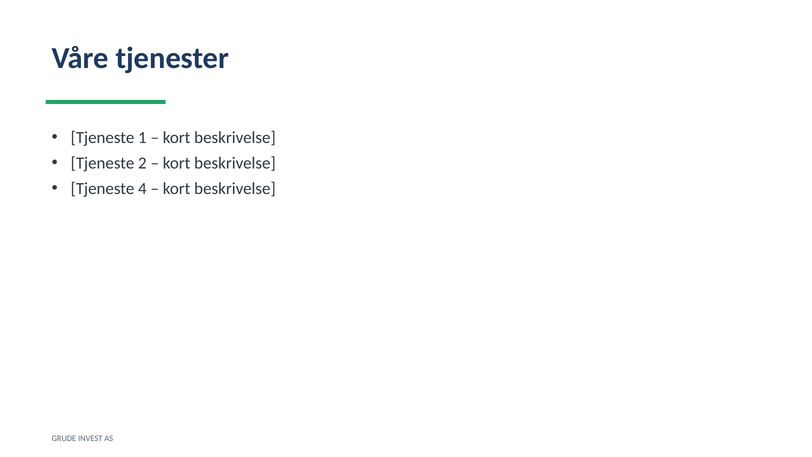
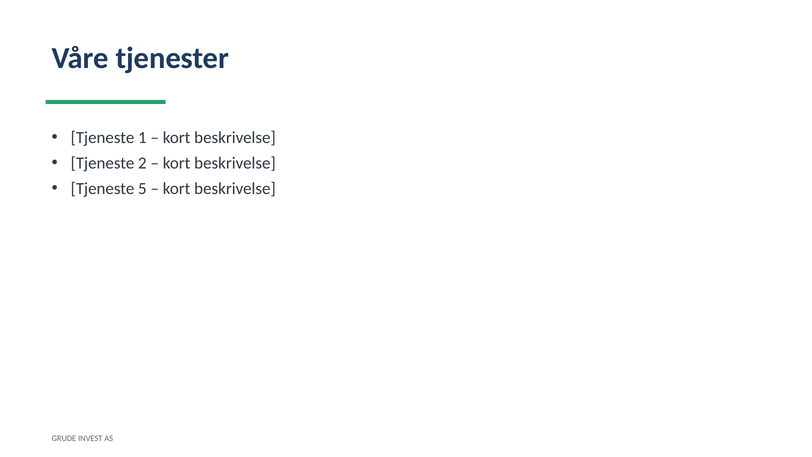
4: 4 -> 5 (142, 188)
